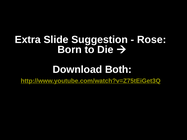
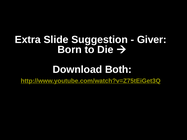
Rose: Rose -> Giver (152, 40)
